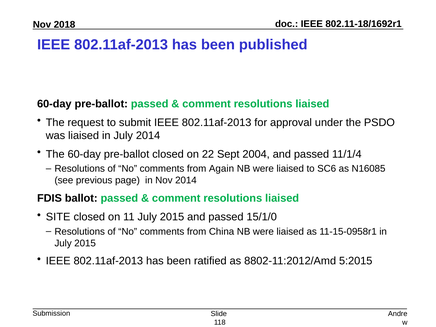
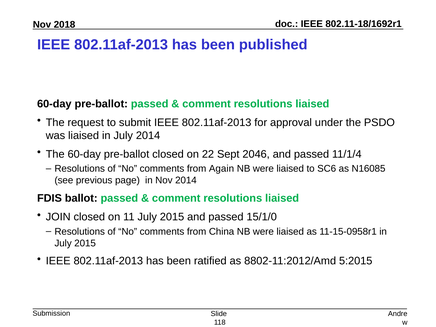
2004: 2004 -> 2046 (256, 154)
SITE: SITE -> JOIN (58, 217)
